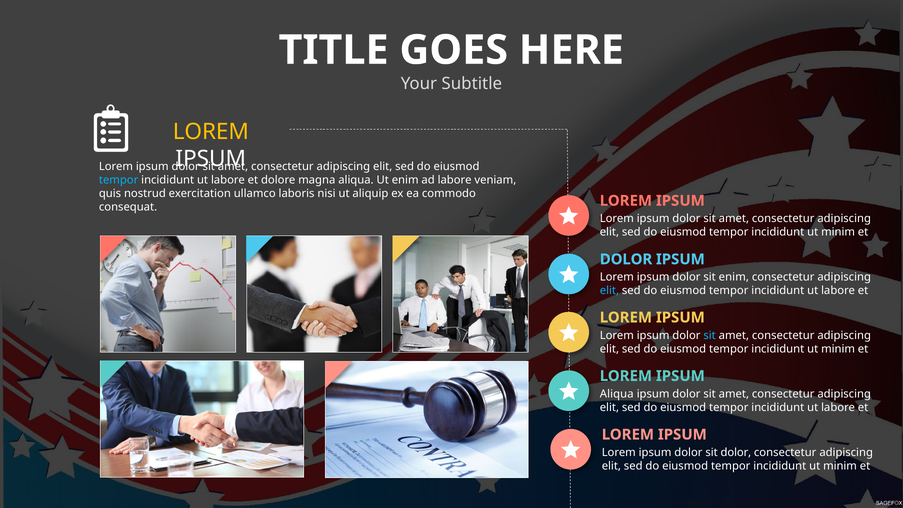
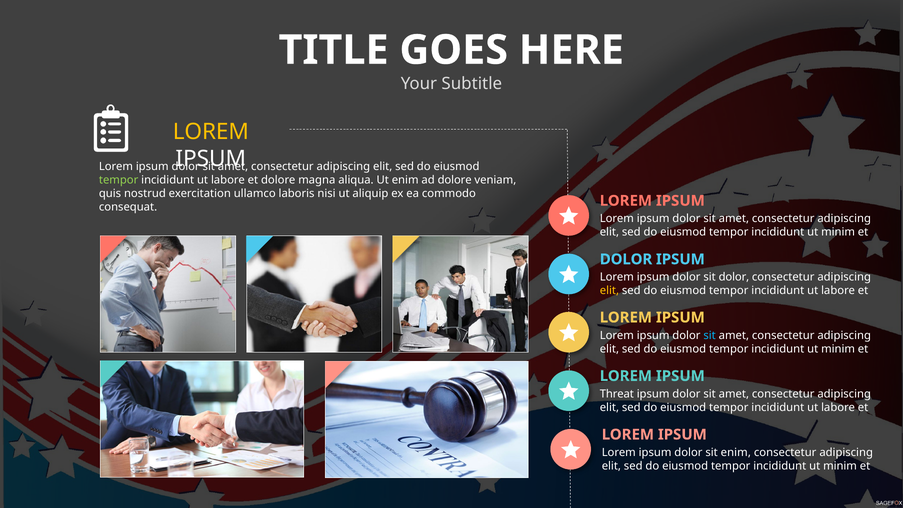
tempor colour: light blue -> light green (119, 180)
ad labore: labore -> dolore (455, 180)
sit enim: enim -> dolor (734, 277)
elit colour: light blue -> yellow (609, 291)
Aliqua: Aliqua -> Threat (617, 394)
sit dolor: dolor -> enim (736, 452)
